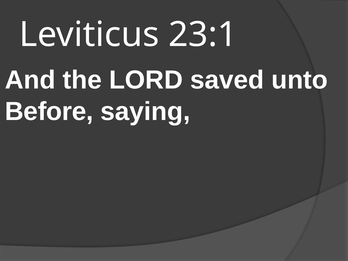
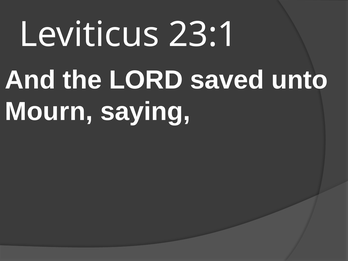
Before: Before -> Mourn (49, 111)
